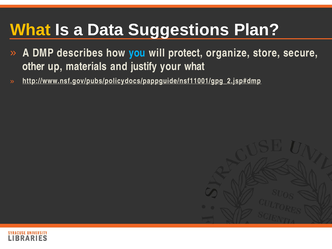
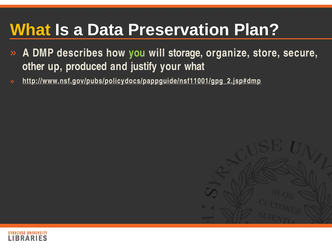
Suggestions: Suggestions -> Preservation (179, 30)
you colour: light blue -> light green (137, 53)
protect: protect -> storage (186, 53)
materials: materials -> produced (86, 66)
